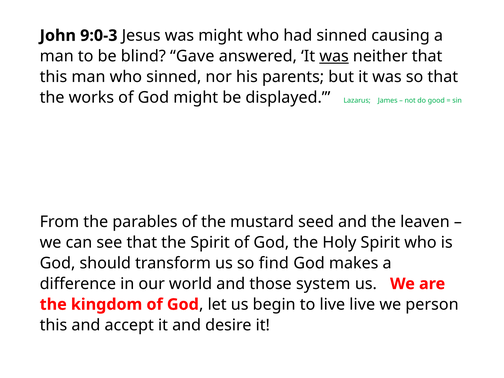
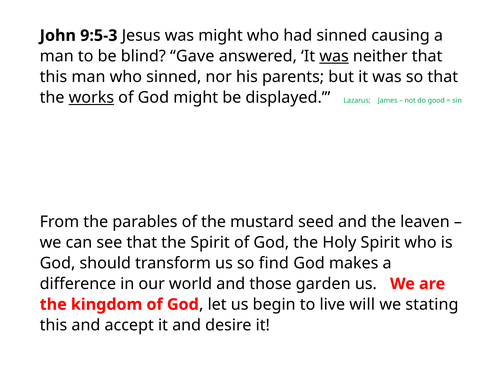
9:0-3: 9:0-3 -> 9:5-3 (99, 36)
works underline: none -> present (91, 98)
system: system -> garden (323, 284)
live live: live -> will (362, 304)
person: person -> stating (432, 304)
